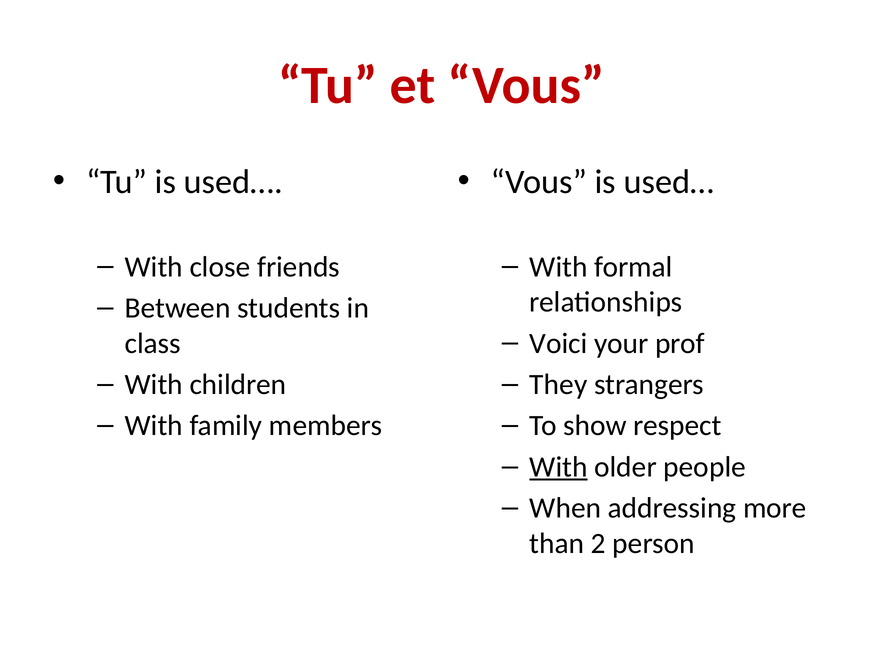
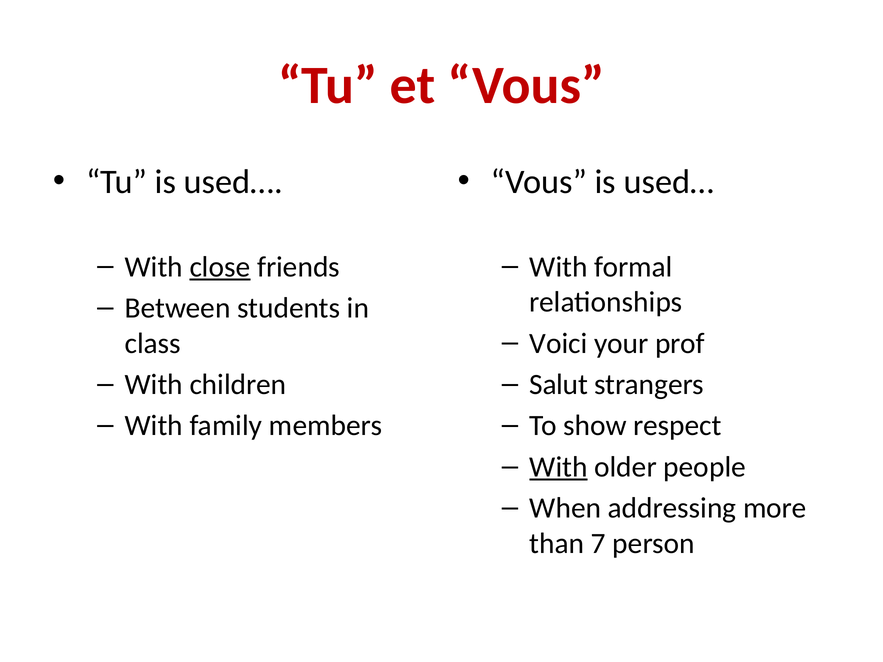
close underline: none -> present (220, 267)
They: They -> Salut (559, 385)
2: 2 -> 7 (598, 544)
